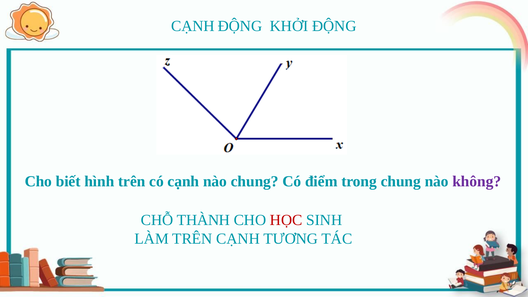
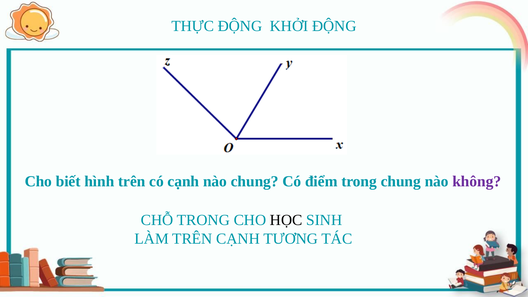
CẠNH: CẠNH -> THỰC (193, 26)
CHỖ THÀNH: THÀNH -> TRONG (203, 220)
HỌC colour: red -> black (286, 220)
